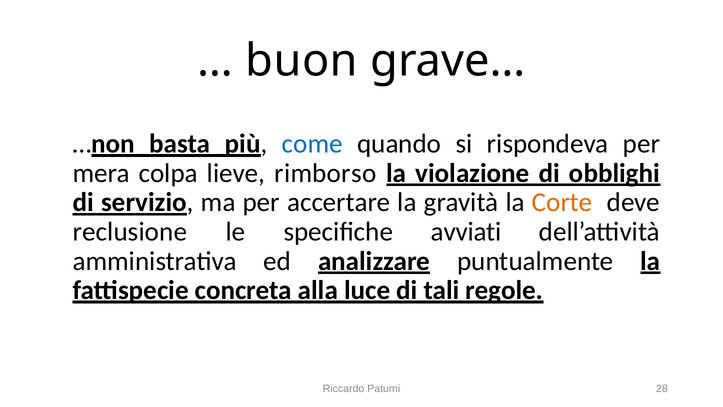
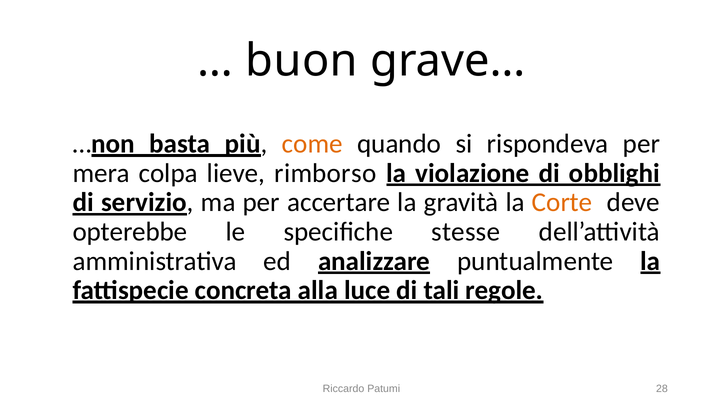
come colour: blue -> orange (312, 144)
reclusione: reclusione -> opterebbe (130, 232)
avviati: avviati -> stesse (466, 232)
